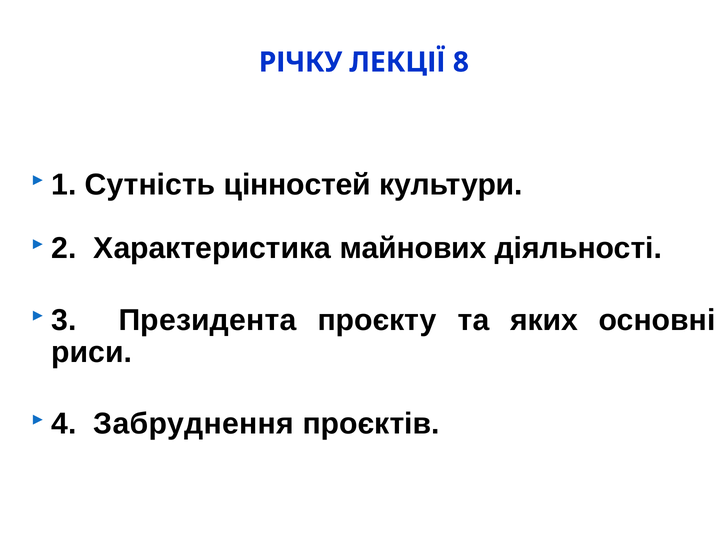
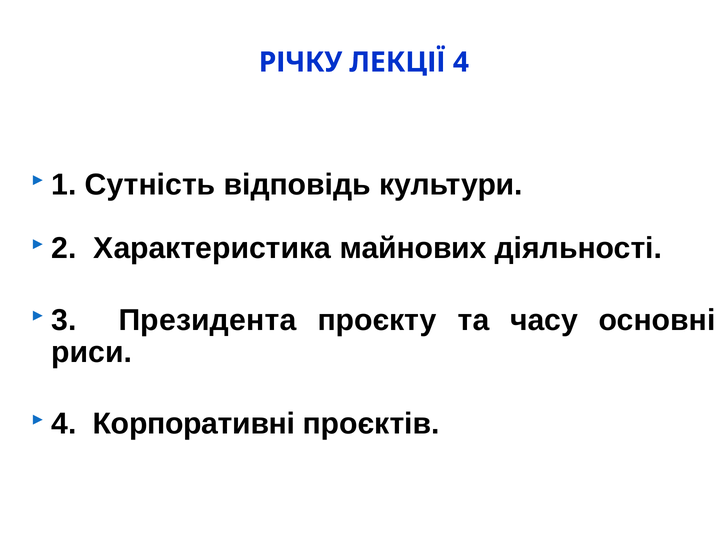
ЛЕКЦІЇ 8: 8 -> 4 (461, 62)
цінностей: цінностей -> відповідь (297, 185)
яких: яких -> часу (544, 320)
Забруднення: Забруднення -> Корпоративні (194, 424)
